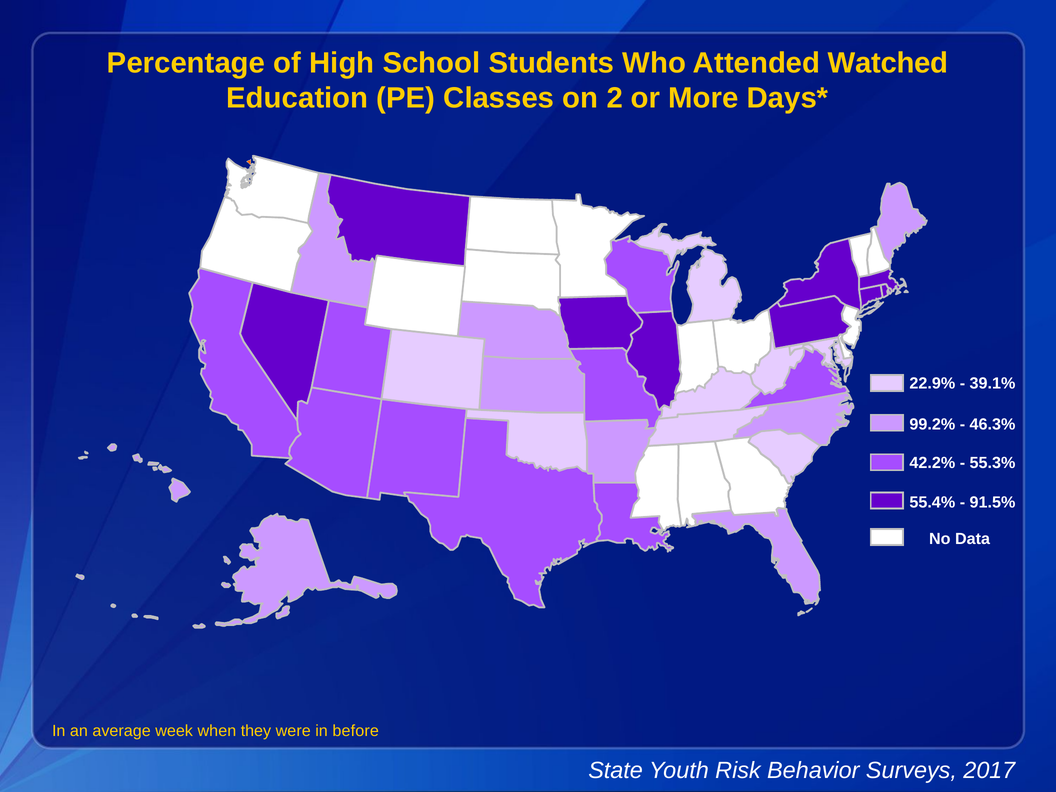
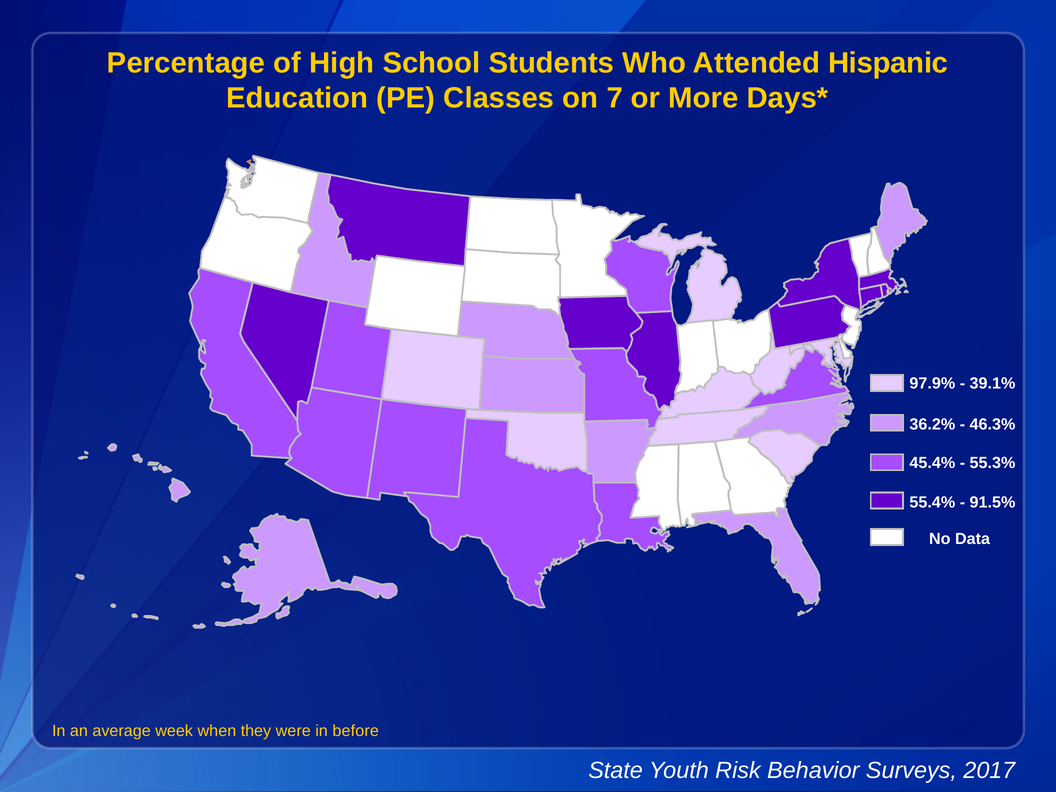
Watched: Watched -> Hispanic (888, 63)
2: 2 -> 7 (615, 98)
22.9%: 22.9% -> 97.9% (932, 384)
99.2%: 99.2% -> 36.2% (932, 425)
42.2%: 42.2% -> 45.4% (932, 463)
